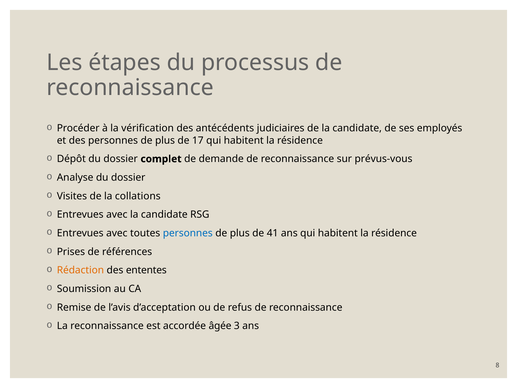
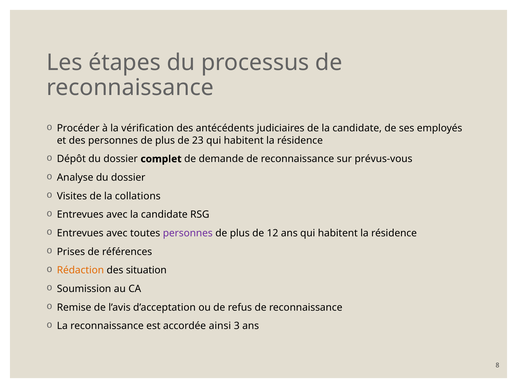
17: 17 -> 23 (198, 140)
personnes colour: blue -> purple (188, 233)
41: 41 -> 12 (273, 233)
ententes: ententes -> situation (146, 270)
âgée: âgée -> ainsi (220, 326)
